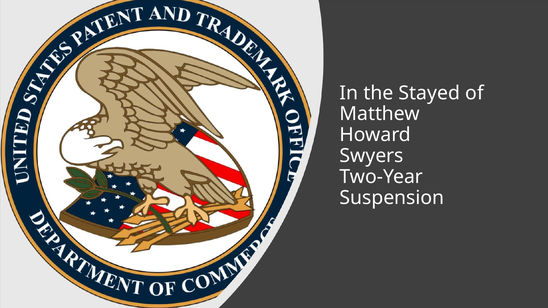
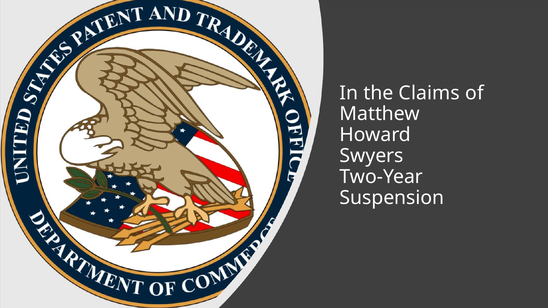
Stayed: Stayed -> Claims (429, 93)
